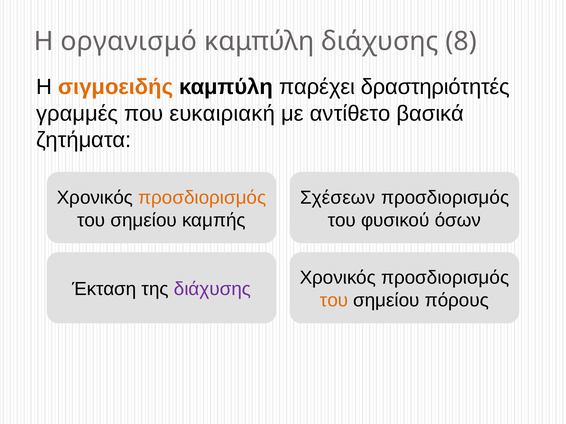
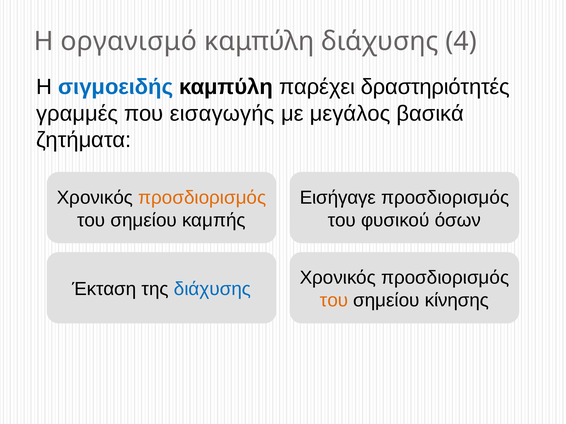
8: 8 -> 4 (461, 41)
σιγμοειδής colour: orange -> blue (116, 87)
ευκαιριακή: ευκαιριακή -> εισαγωγής (222, 114)
αντίθετο: αντίθετο -> μεγάλος (350, 114)
Σχέσεων: Σχέσεων -> Εισήγαγε (338, 198)
διάχυσης colour: purple -> blue (212, 289)
πόρους: πόρους -> κίνησης (457, 301)
